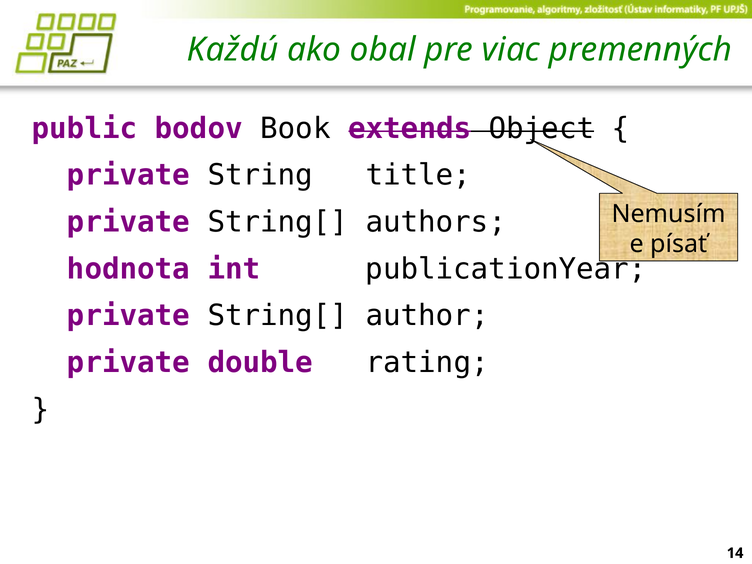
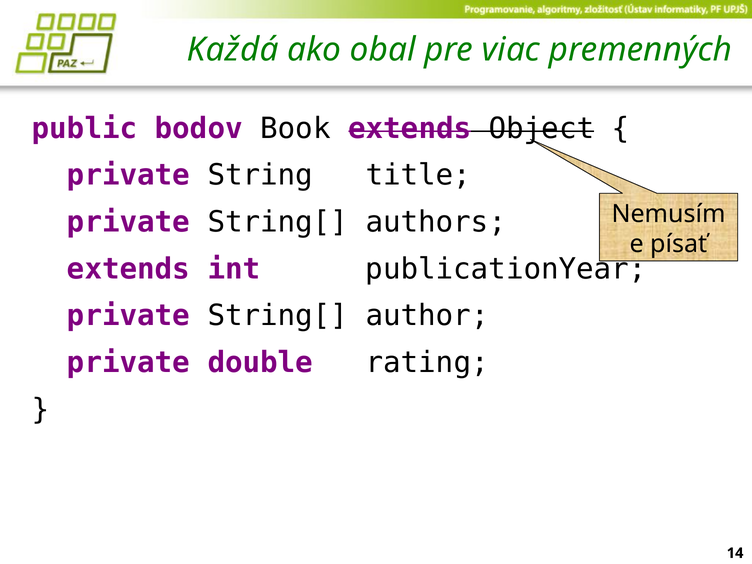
Každú: Každú -> Každá (233, 50)
hodnota: hodnota -> extends (128, 269)
